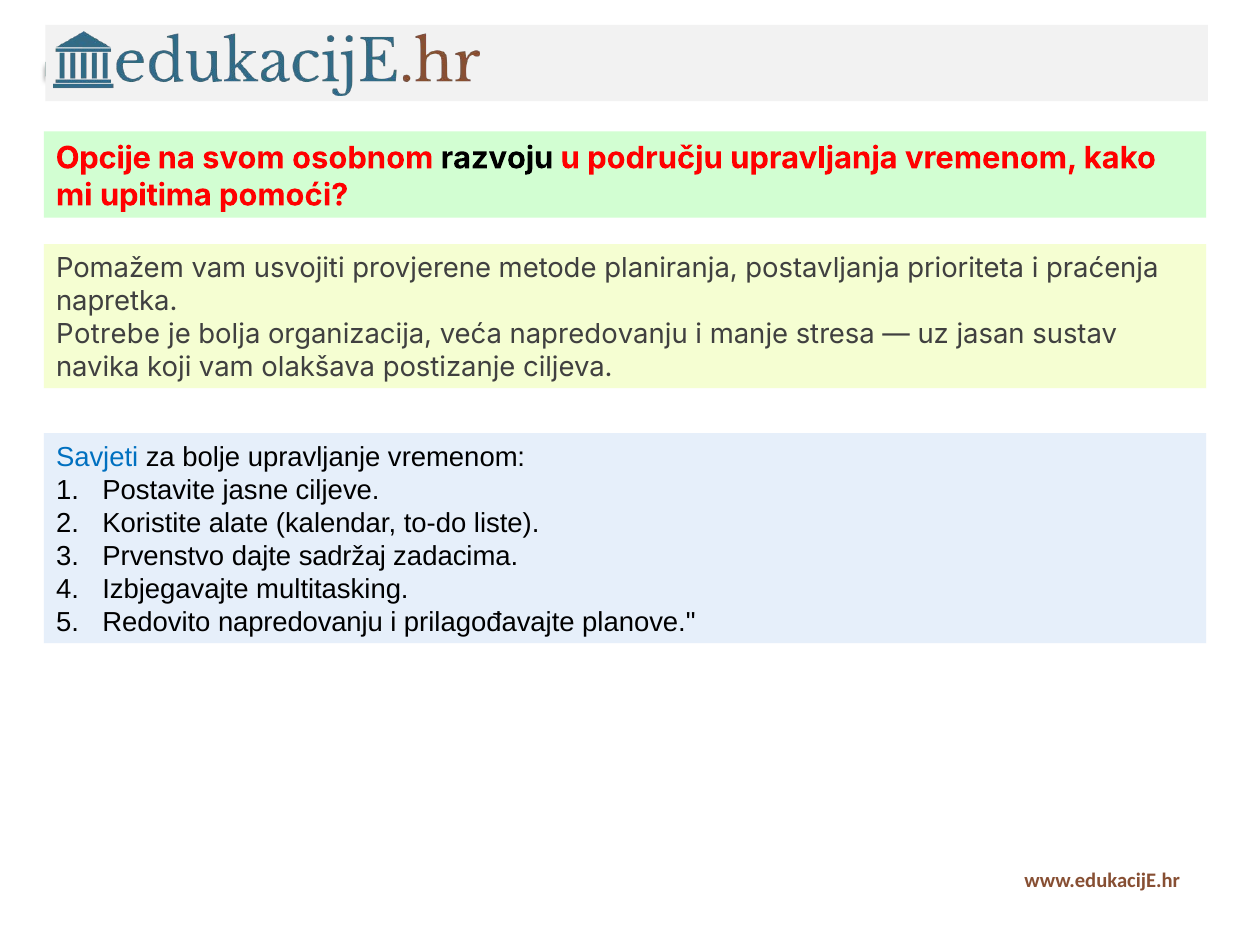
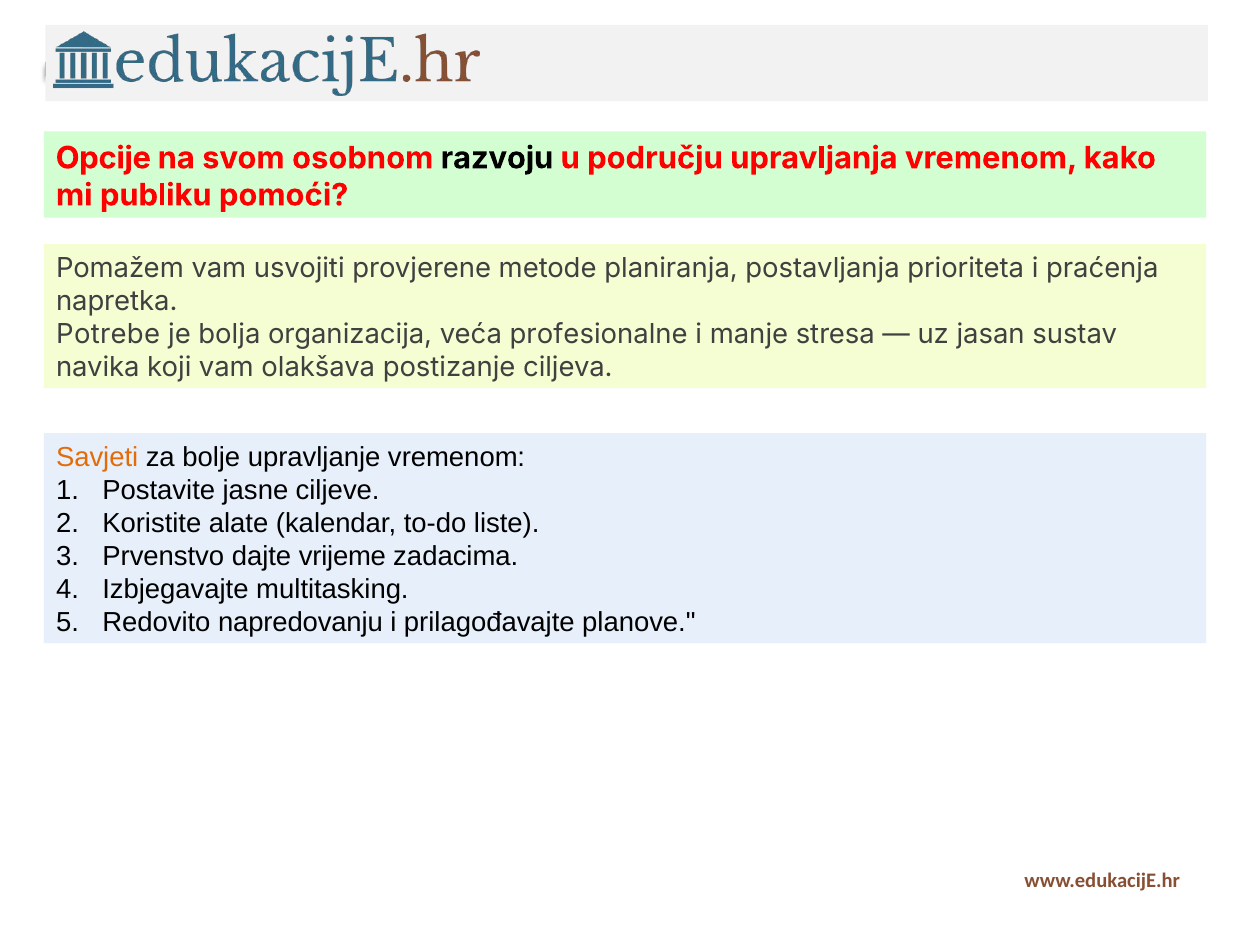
upitima: upitima -> publiku (156, 195)
veća napredovanju: napredovanju -> profesionalne (599, 335)
Savjeti colour: blue -> orange (97, 458)
sadržaj: sadržaj -> vrijeme (342, 557)
